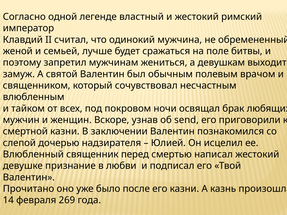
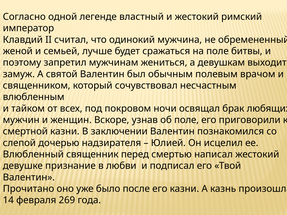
об send: send -> поле (187, 120)
